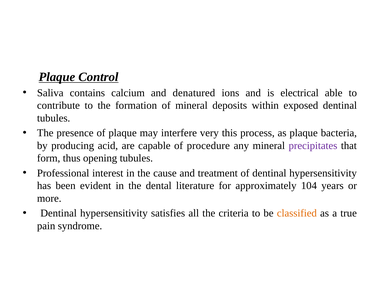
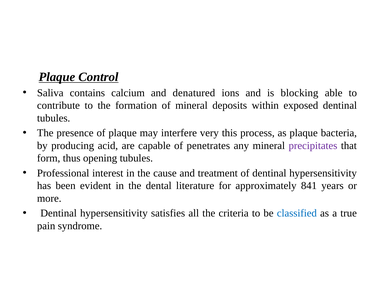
electrical: electrical -> blocking (299, 93)
procedure: procedure -> penetrates (208, 146)
104: 104 -> 841 (309, 186)
classified colour: orange -> blue (297, 213)
